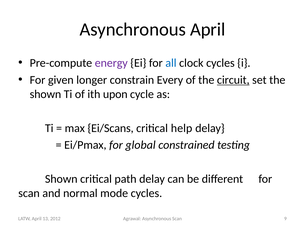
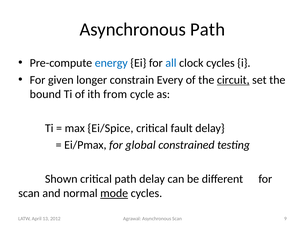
Asynchronous April: April -> Path (208, 30)
energy colour: purple -> blue (111, 63)
shown: shown -> bound (45, 94)
upon: upon -> from (115, 94)
Ei/Scans: Ei/Scans -> Ei/Spice (110, 128)
help: help -> fault (182, 128)
mode underline: none -> present (114, 193)
